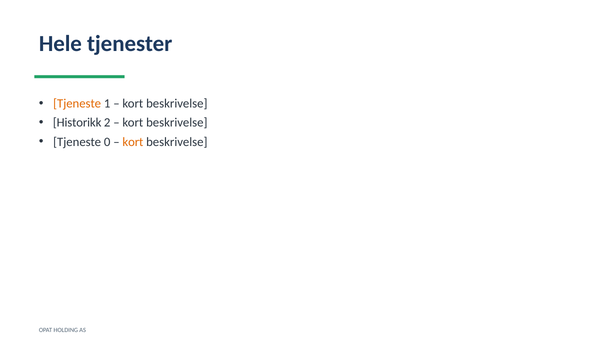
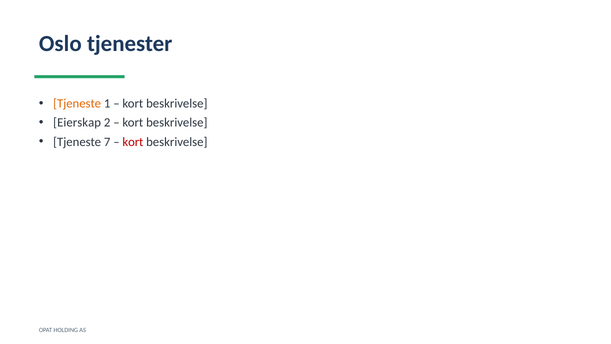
Hele: Hele -> Oslo (60, 44)
Historikk: Historikk -> Eierskap (77, 123)
0: 0 -> 7 (107, 142)
kort colour: orange -> red (133, 142)
